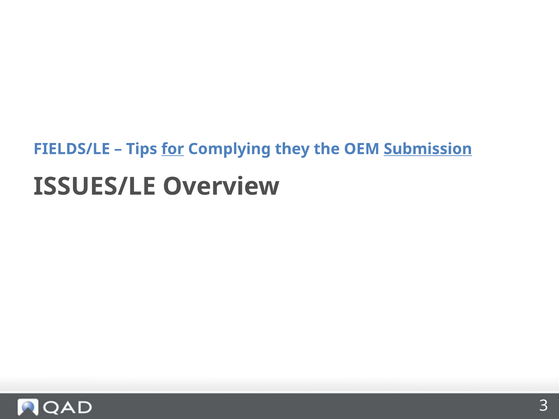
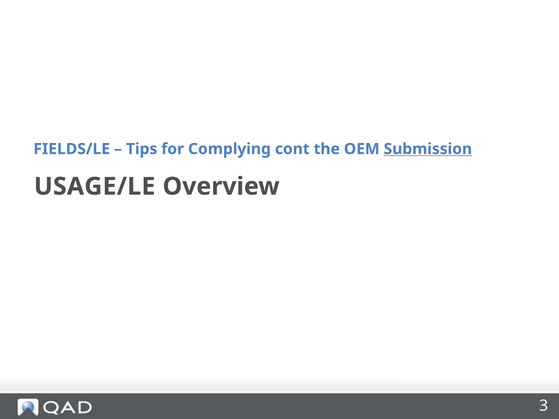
for underline: present -> none (173, 149)
they: they -> cont (292, 149)
ISSUES/LE: ISSUES/LE -> USAGE/LE (95, 187)
